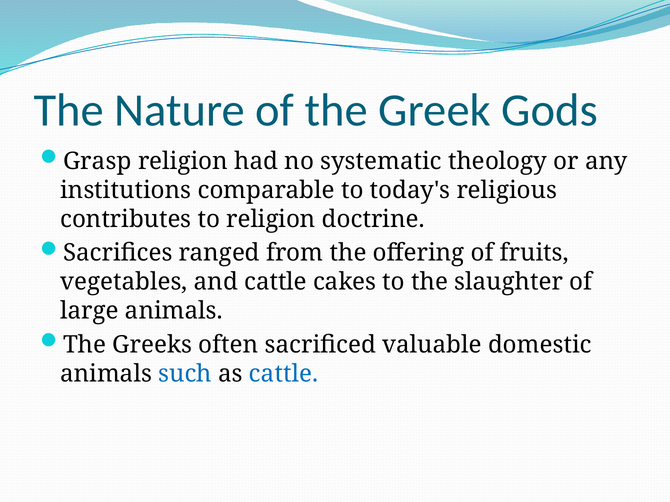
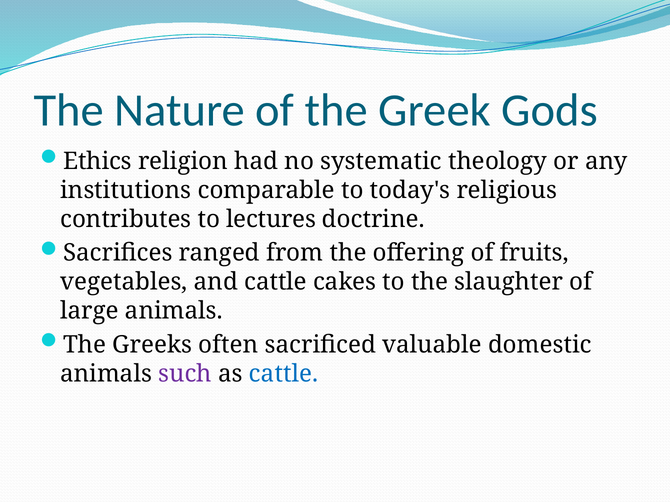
Grasp: Grasp -> Ethics (97, 161)
to religion: religion -> lectures (271, 219)
such colour: blue -> purple (185, 374)
